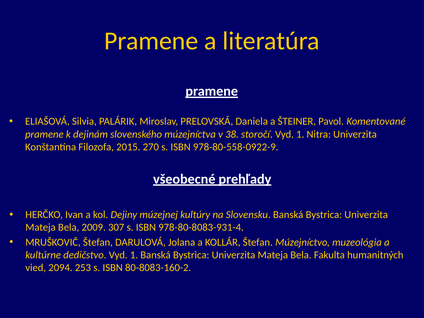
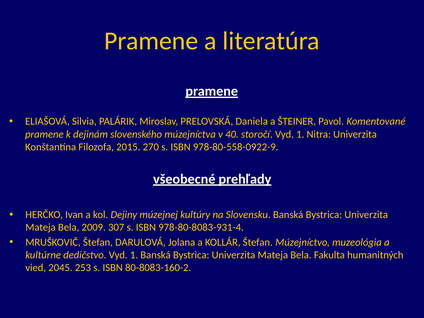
38: 38 -> 40 (232, 134)
2094: 2094 -> 2045 (60, 268)
